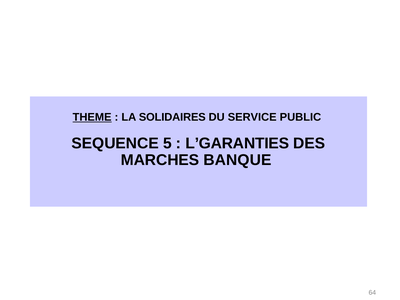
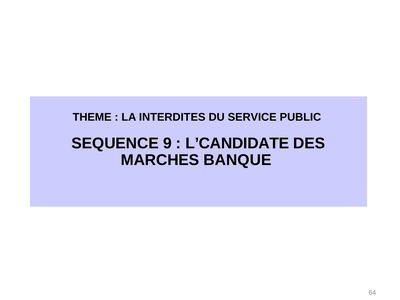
THEME underline: present -> none (92, 117)
SOLIDAIRES: SOLIDAIRES -> INTERDITES (172, 117)
5: 5 -> 9 (167, 143)
L’GARANTIES: L’GARANTIES -> L’CANDIDATE (237, 143)
